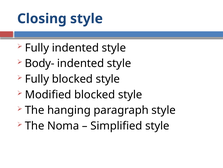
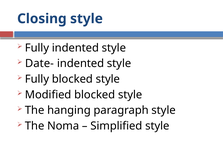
Body-: Body- -> Date- (40, 63)
